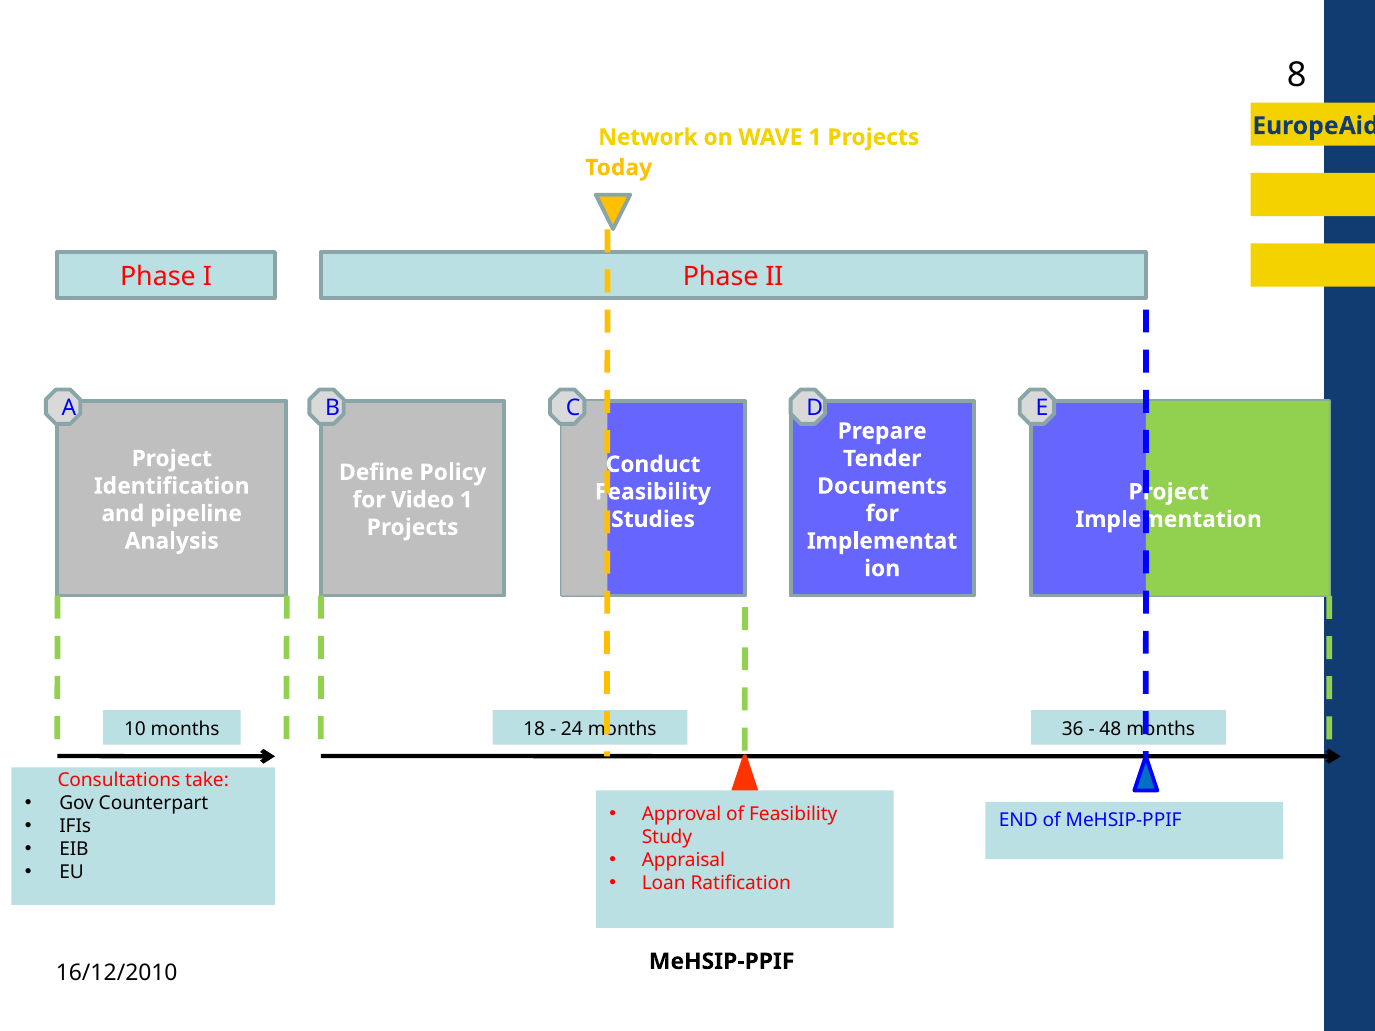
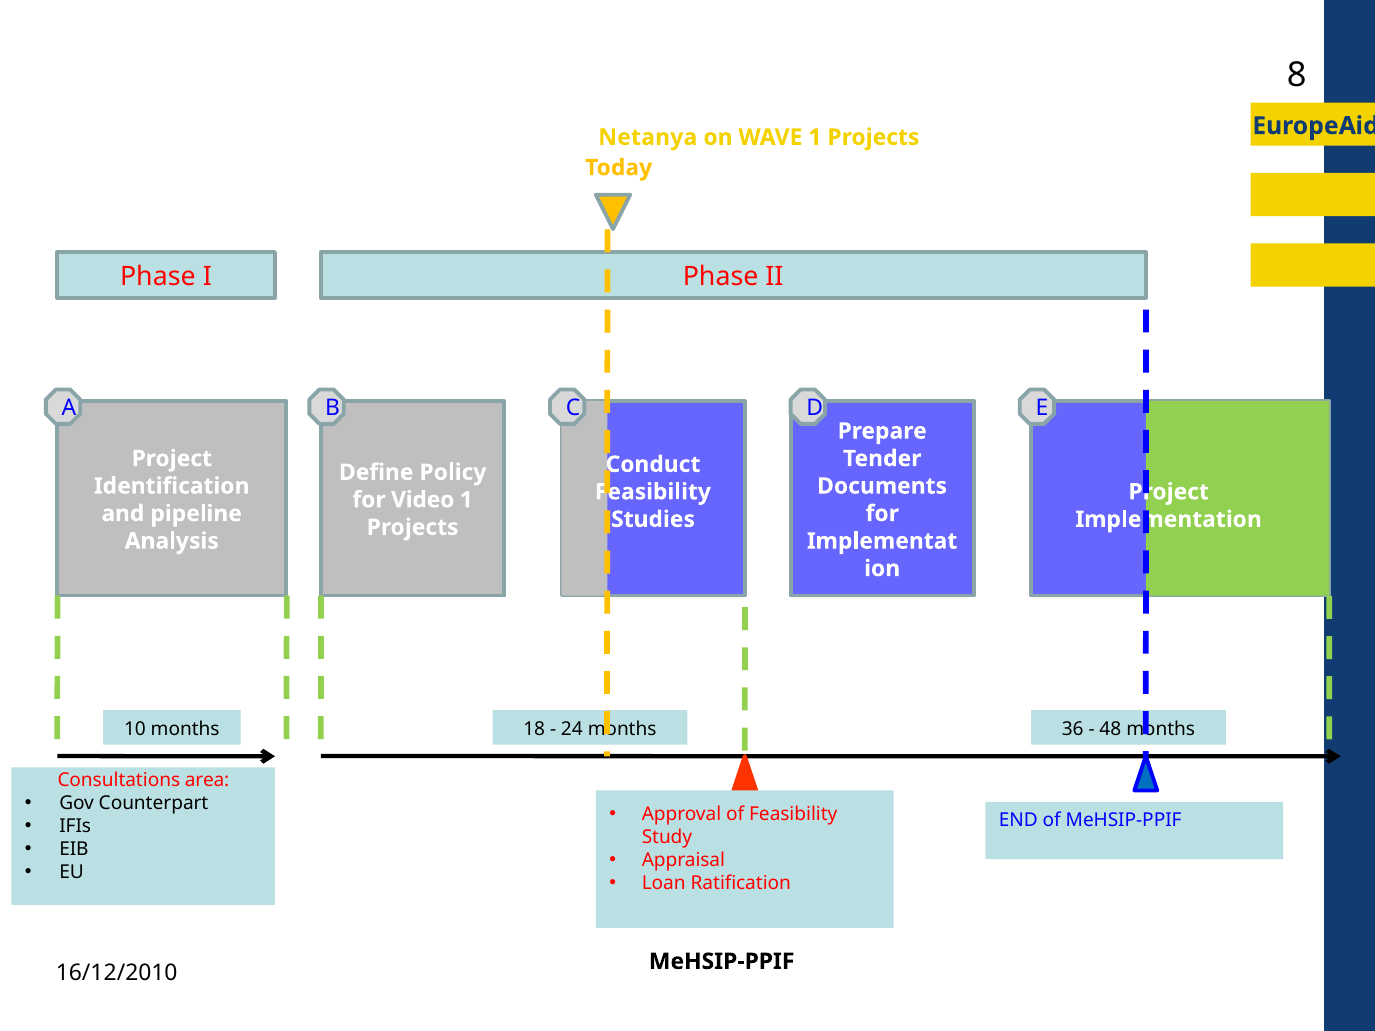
Network: Network -> Netanya (648, 137)
take: take -> area (207, 780)
